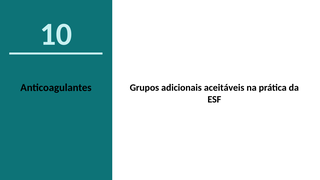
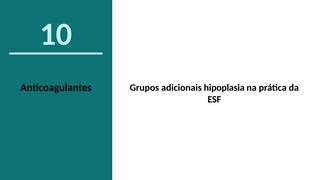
aceitáveis: aceitáveis -> hipoplasia (224, 88)
